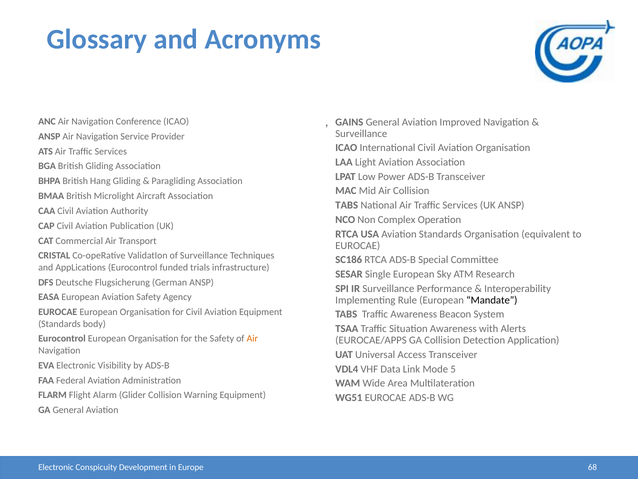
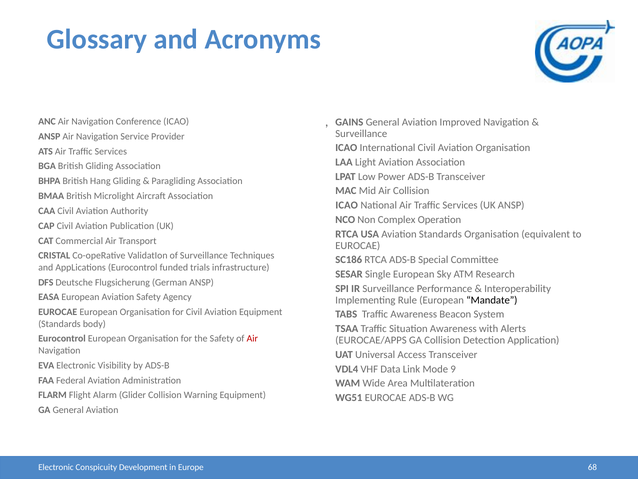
TABS: TABS -> ICAO (347, 205)
Air colour: orange -> red (252, 338)
5: 5 -> 9 (453, 369)
